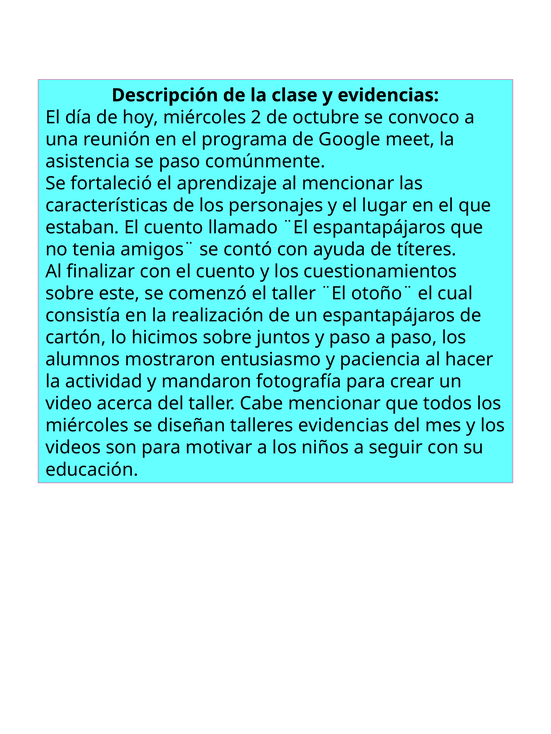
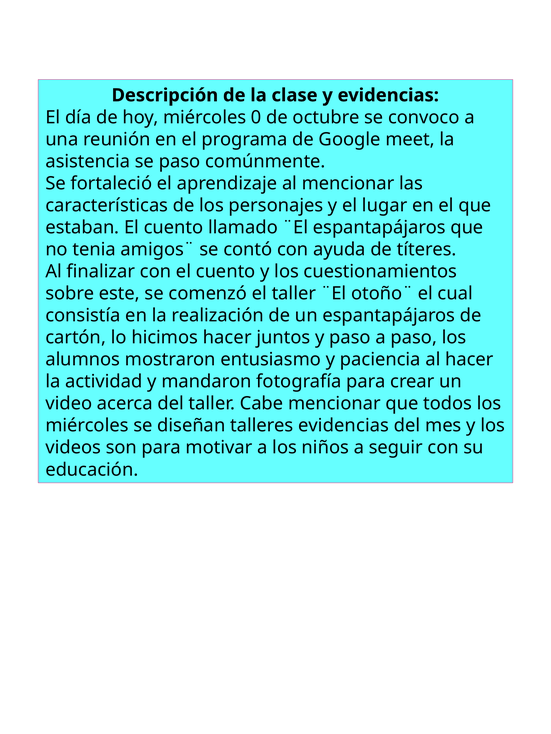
2: 2 -> 0 (256, 117)
hicimos sobre: sobre -> hacer (227, 338)
